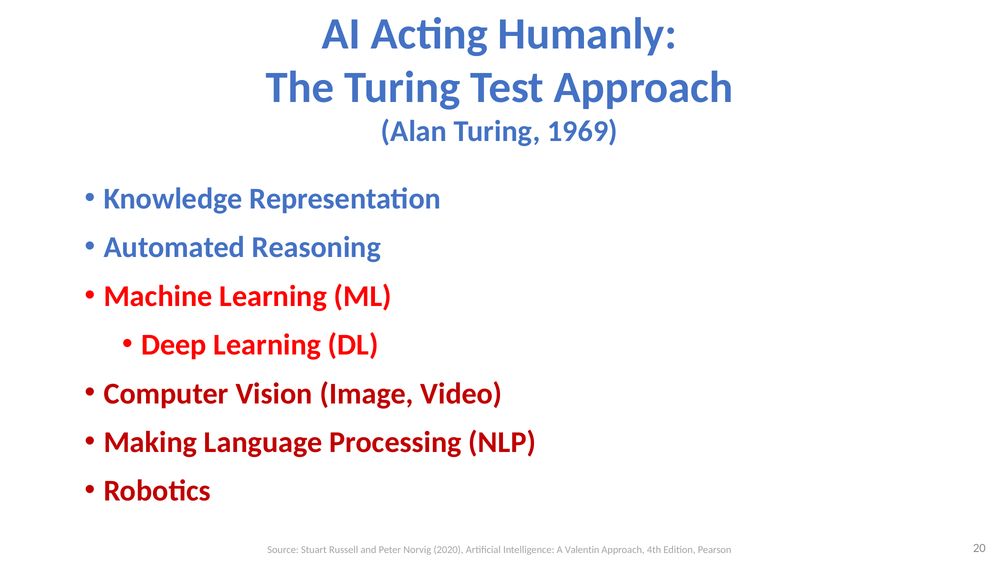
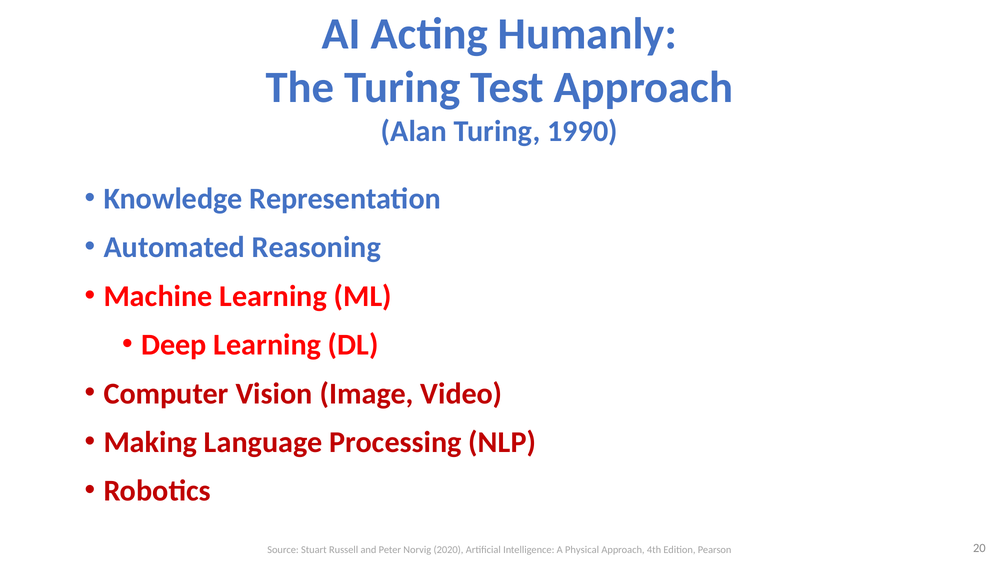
1969: 1969 -> 1990 (582, 131)
Valentin: Valentin -> Physical (582, 550)
